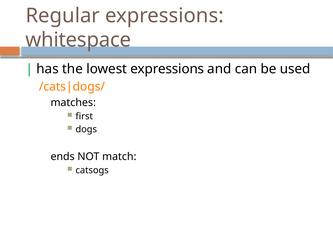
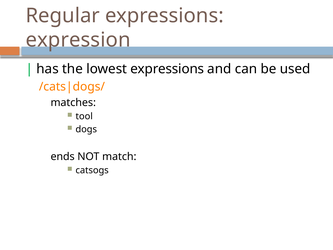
whitespace: whitespace -> expression (78, 40)
first: first -> tool (84, 116)
